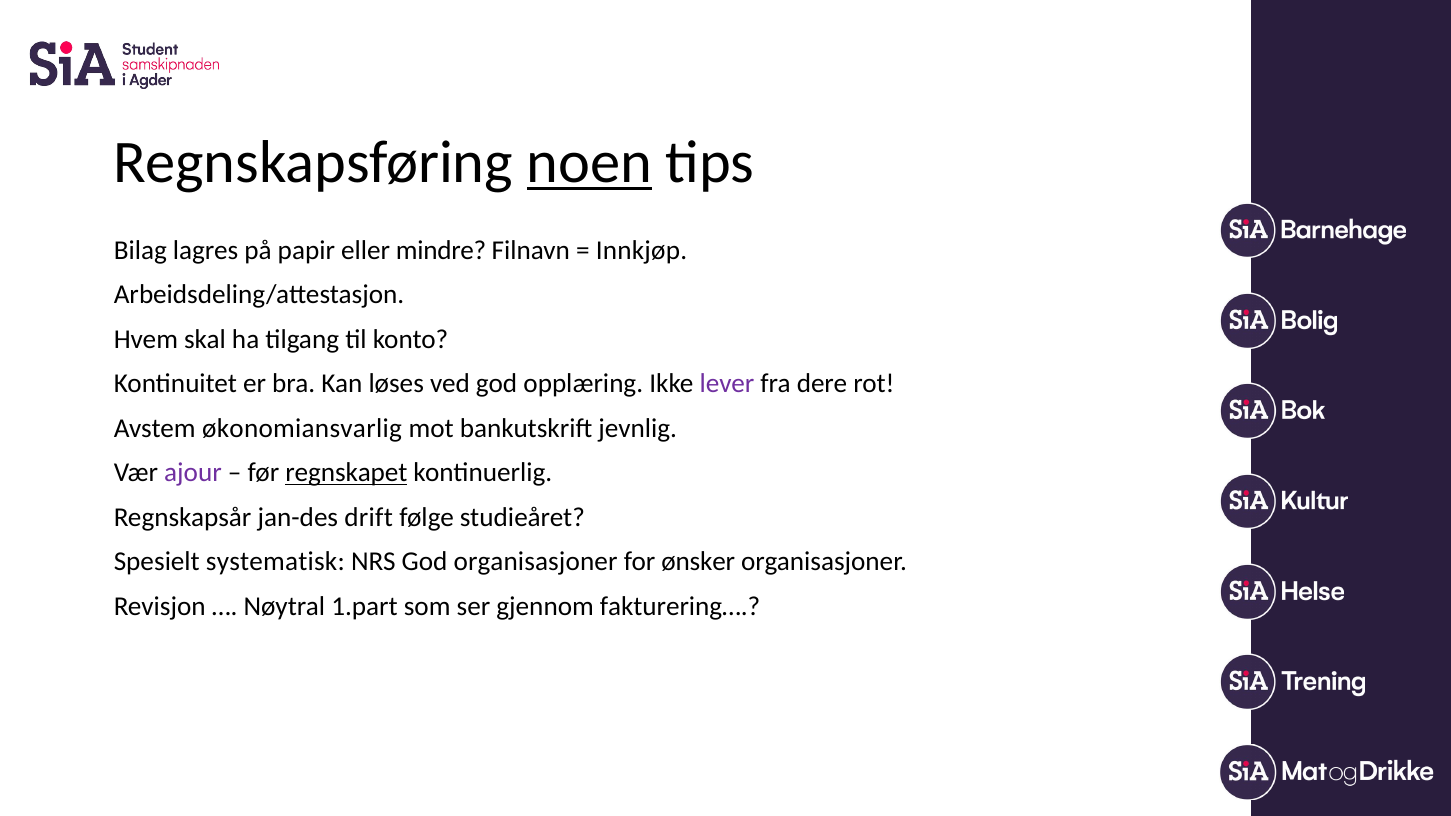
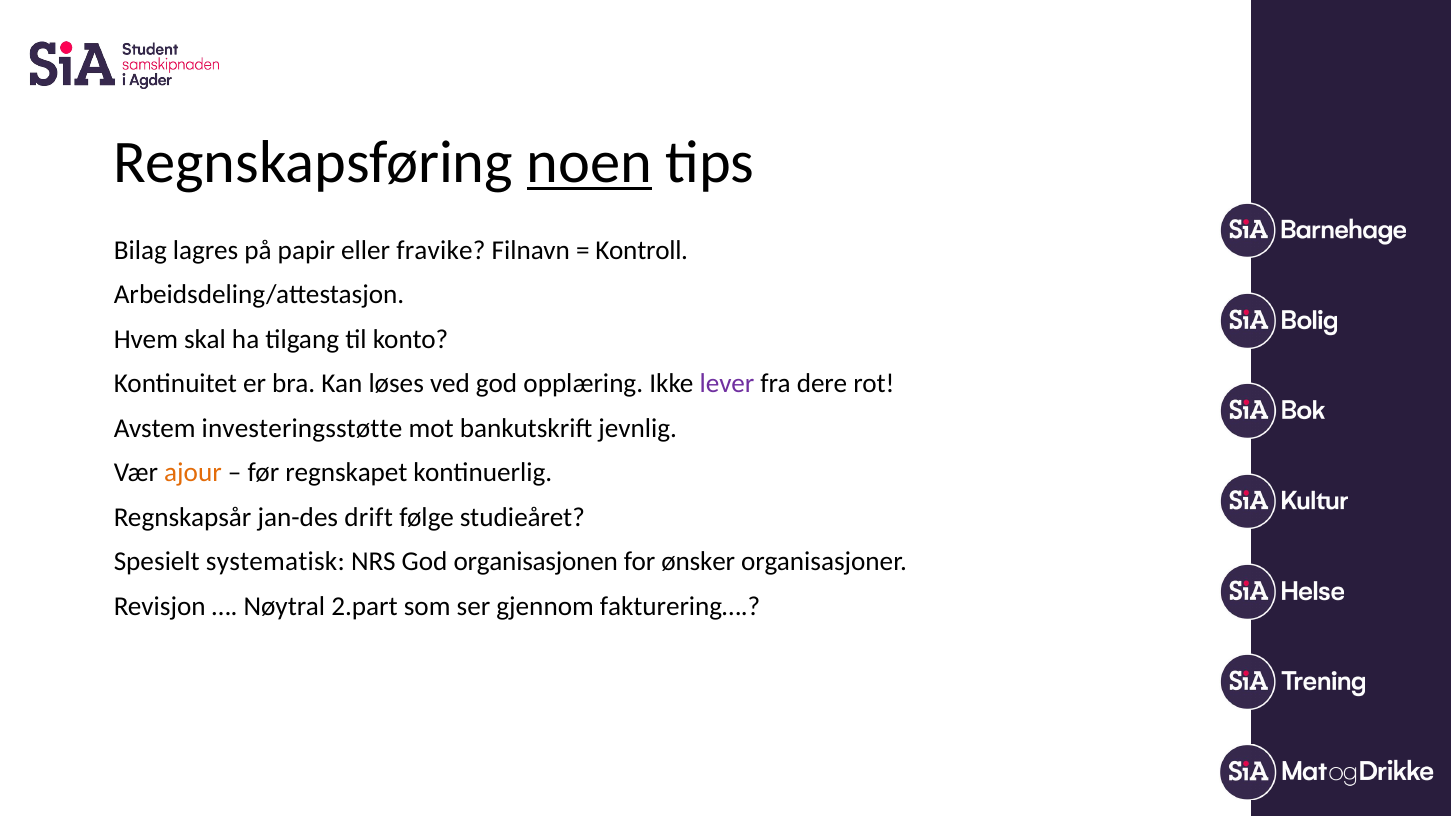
mindre: mindre -> fravike (441, 250)
Innkjøp: Innkjøp -> Kontroll (642, 250)
økonomiansvarlig: økonomiansvarlig -> investeringsstøtte (302, 428)
ajour colour: purple -> orange (193, 473)
regnskapet underline: present -> none (346, 473)
God organisasjoner: organisasjoner -> organisasjonen (536, 562)
1.part: 1.part -> 2.part (365, 606)
